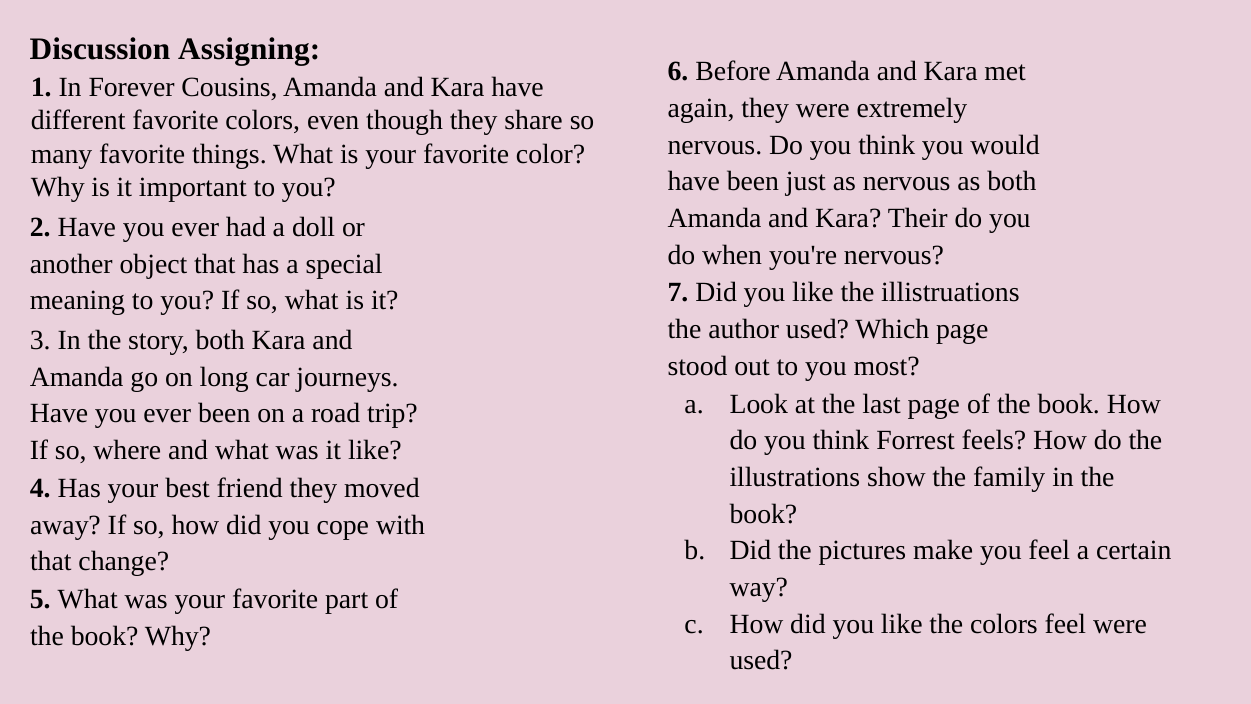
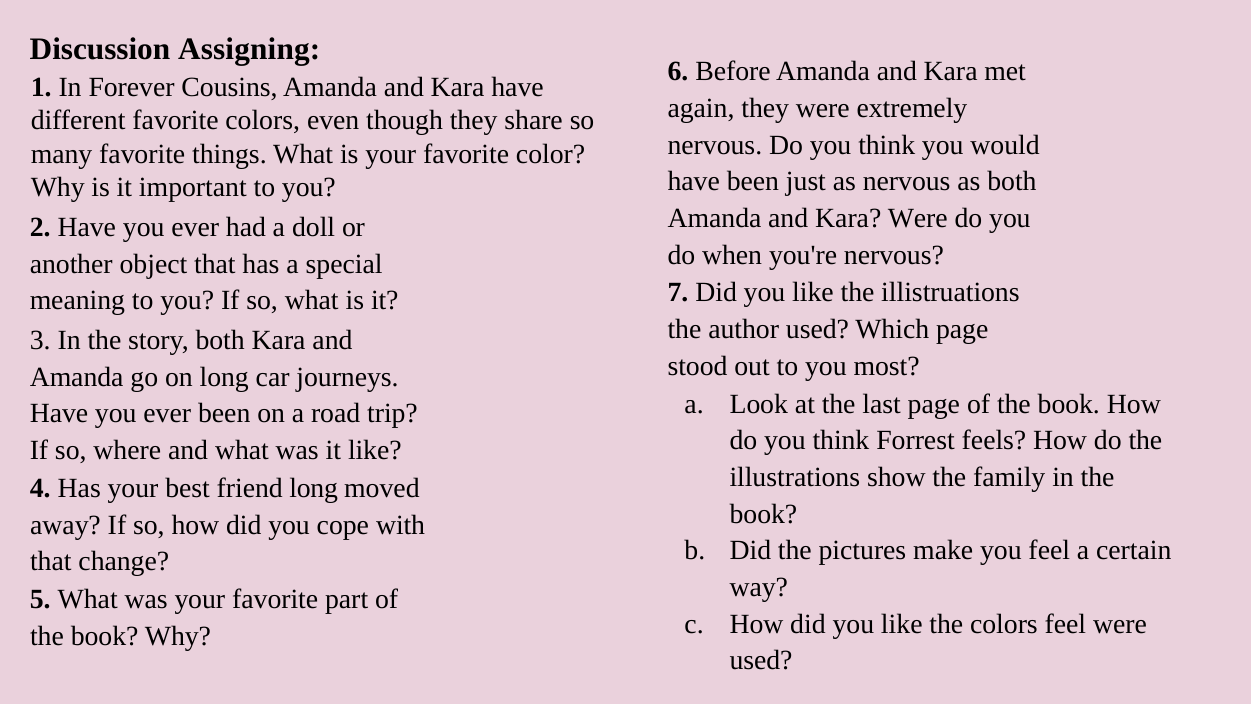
Kara Their: Their -> Were (918, 218)
friend they: they -> long (314, 488)
